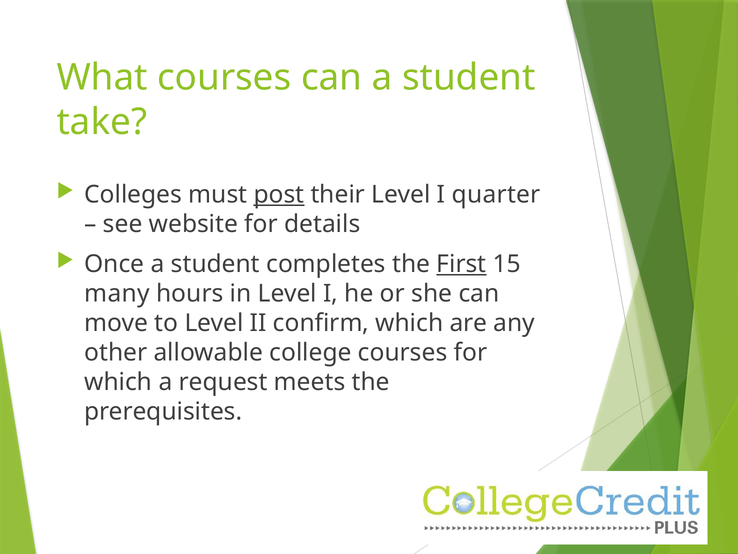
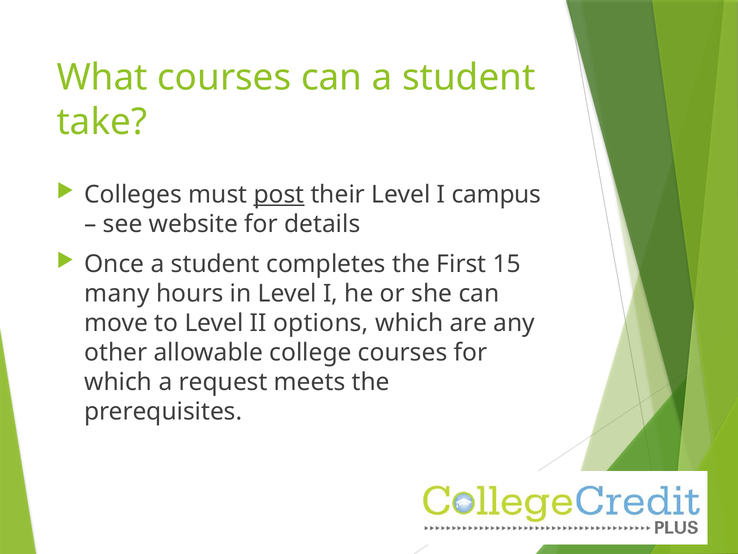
quarter: quarter -> campus (496, 195)
First underline: present -> none (461, 264)
confirm: confirm -> options (321, 323)
